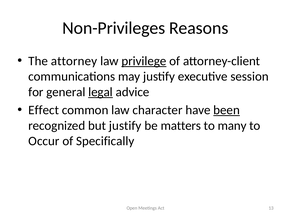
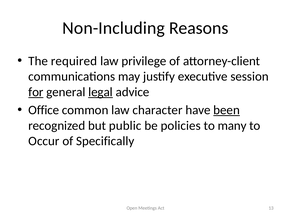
Non-Privileges: Non-Privileges -> Non-Including (114, 28)
attorney: attorney -> required (74, 61)
privilege underline: present -> none (144, 61)
for underline: none -> present (36, 92)
Effect: Effect -> Office (44, 110)
but justify: justify -> public (125, 126)
matters: matters -> policies (181, 126)
